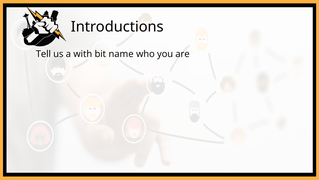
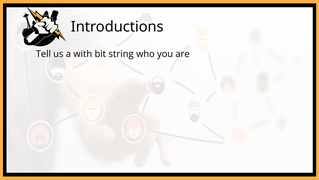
name: name -> string (121, 54)
